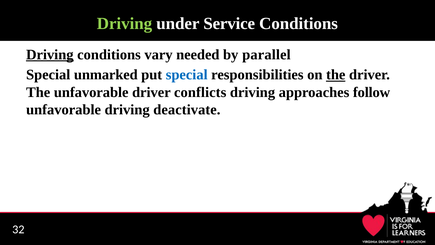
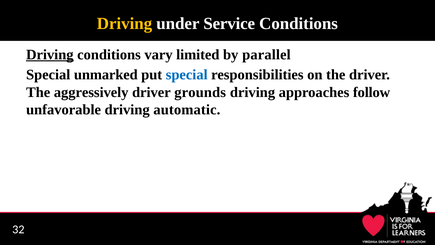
Driving colour: light green -> yellow (124, 24)
needed: needed -> limited (198, 54)
the underline: present -> none (336, 75)
The unfavorable: unfavorable -> aggressively (91, 92)
conflicts: conflicts -> grounds (200, 92)
deactivate: deactivate -> automatic (187, 110)
